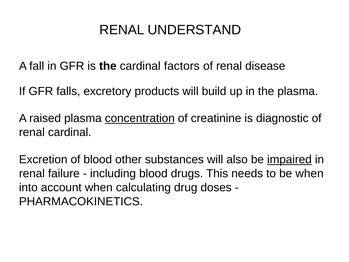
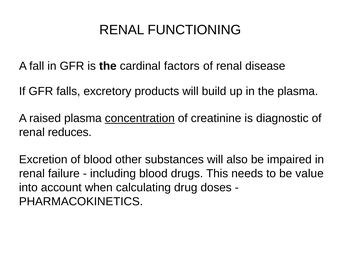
UNDERSTAND: UNDERSTAND -> FUNCTIONING (194, 30)
renal cardinal: cardinal -> reduces (70, 132)
impaired underline: present -> none (289, 159)
be when: when -> value (310, 173)
